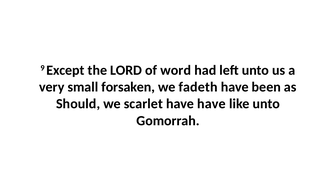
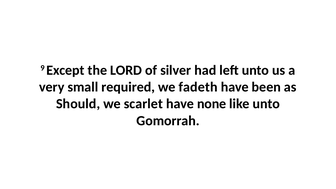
word: word -> silver (176, 70)
forsaken: forsaken -> required (128, 87)
have have: have -> none (212, 104)
